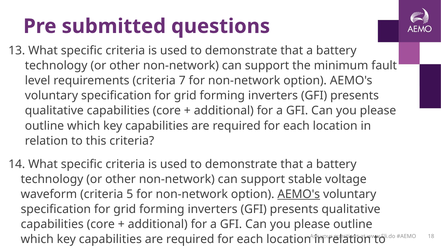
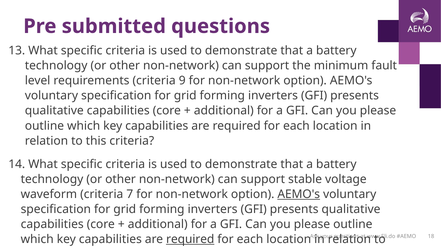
7: 7 -> 9 (182, 81)
5: 5 -> 7 (130, 194)
required underline: none -> present (190, 239)
